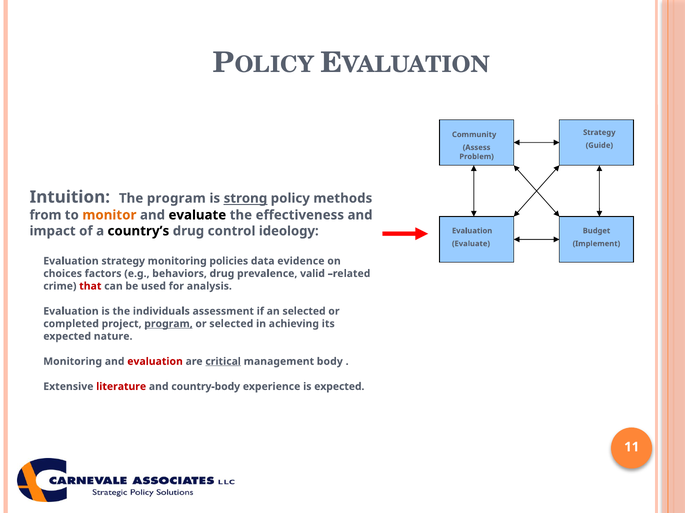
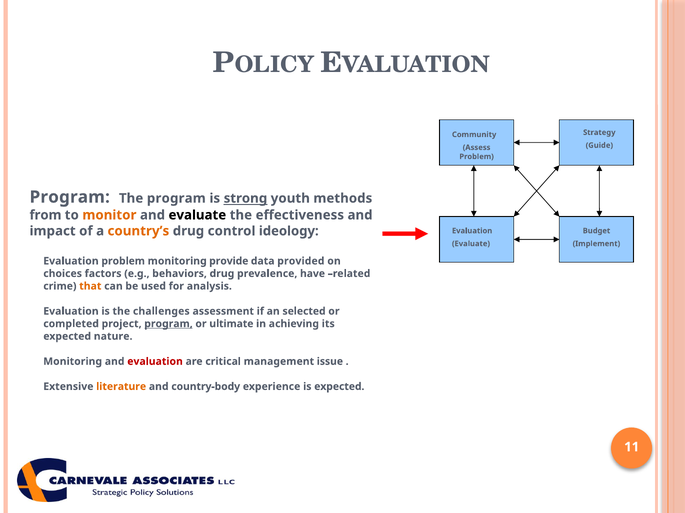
Intuition: Intuition -> Program (70, 197)
policy: policy -> youth (290, 199)
country’s colour: black -> orange (138, 231)
Evaluation strategy: strategy -> problem (123, 261)
policies: policies -> provide (229, 261)
evidence: evidence -> provided (301, 261)
valid: valid -> have (313, 274)
that colour: red -> orange (90, 287)
individuals: individuals -> challenges (161, 312)
or selected: selected -> ultimate (231, 324)
critical underline: present -> none (223, 362)
body: body -> issue (330, 362)
literature colour: red -> orange (121, 387)
